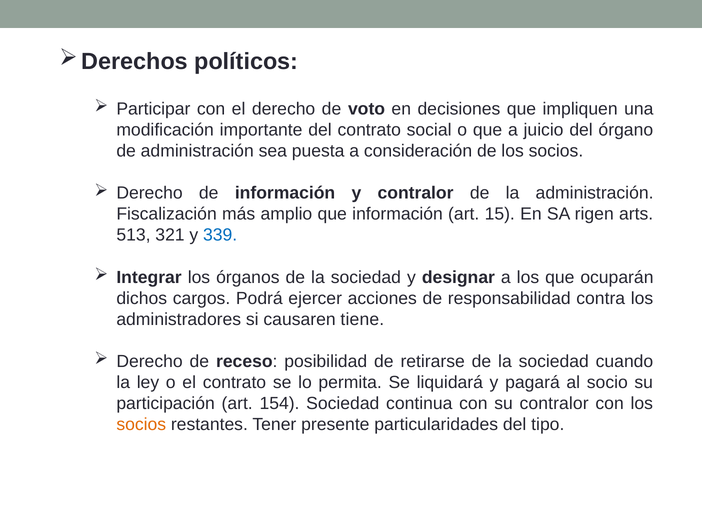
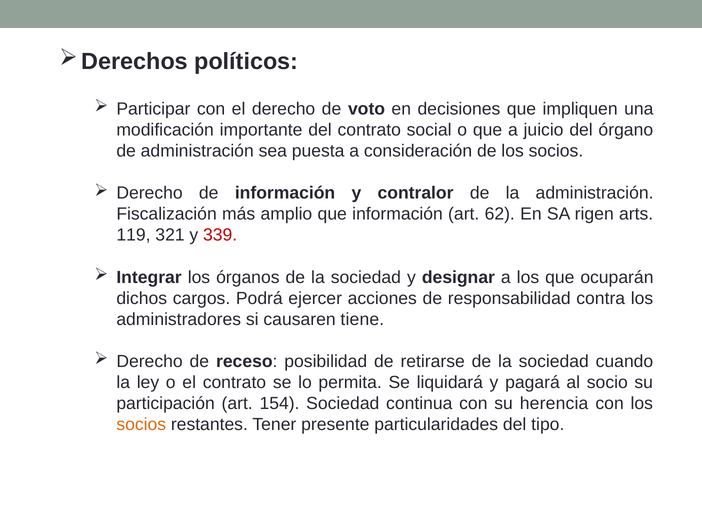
15: 15 -> 62 (500, 214)
513: 513 -> 119 (133, 235)
339 colour: blue -> red (220, 235)
su contralor: contralor -> herencia (554, 404)
